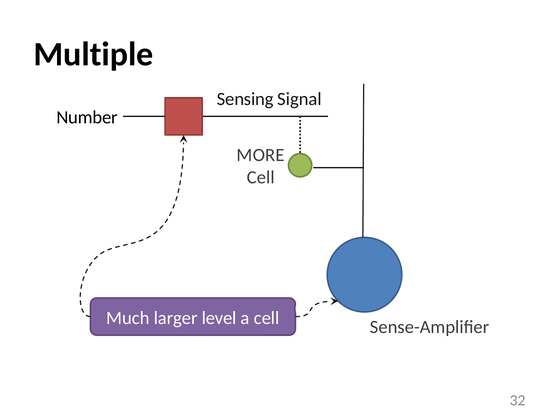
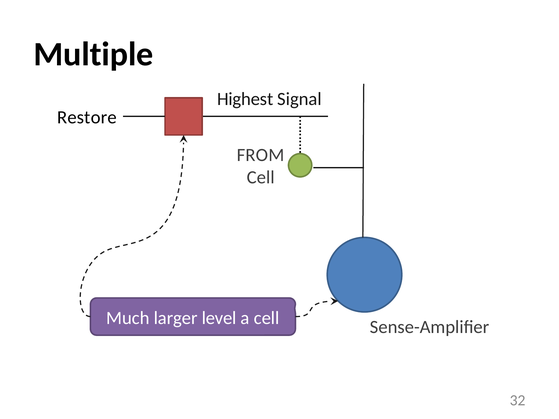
Sensing: Sensing -> Highest (245, 99)
Number: Number -> Restore (87, 117)
MORE: MORE -> FROM (261, 155)
